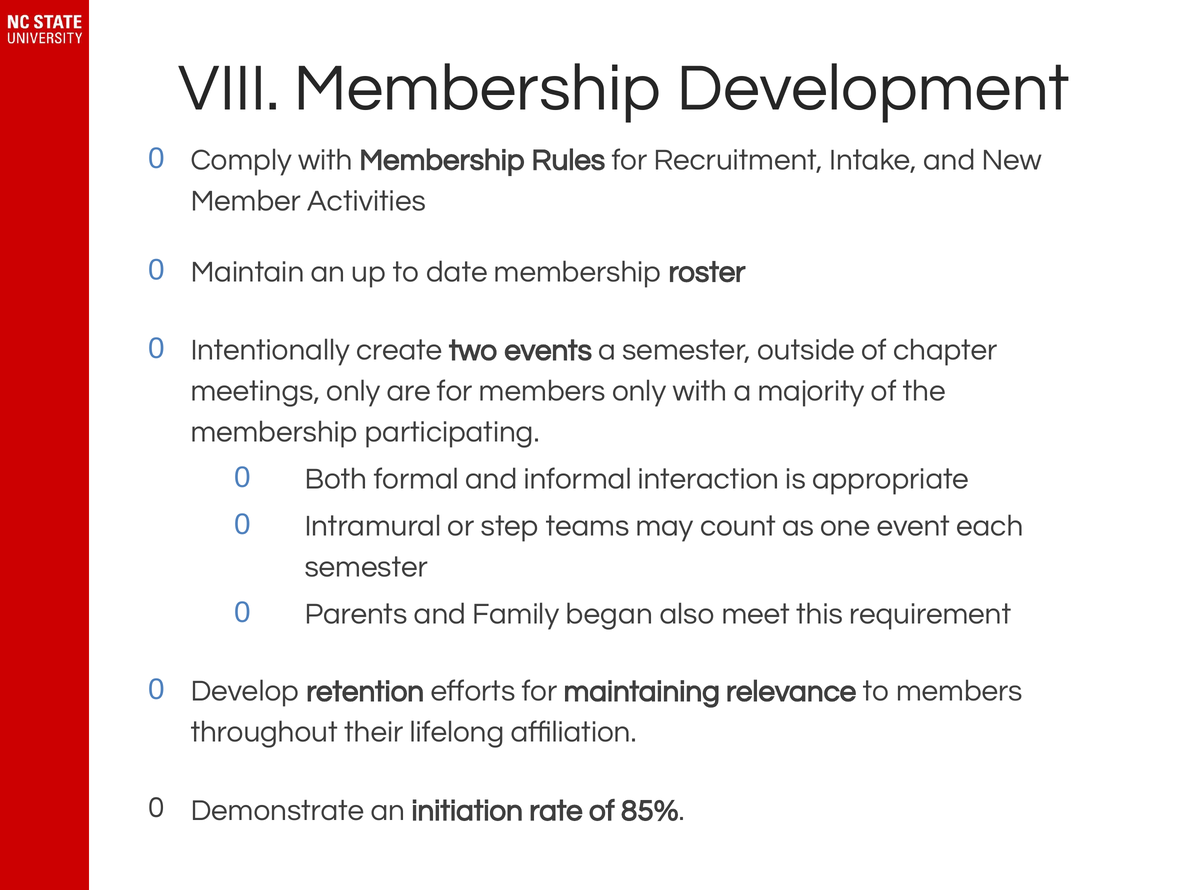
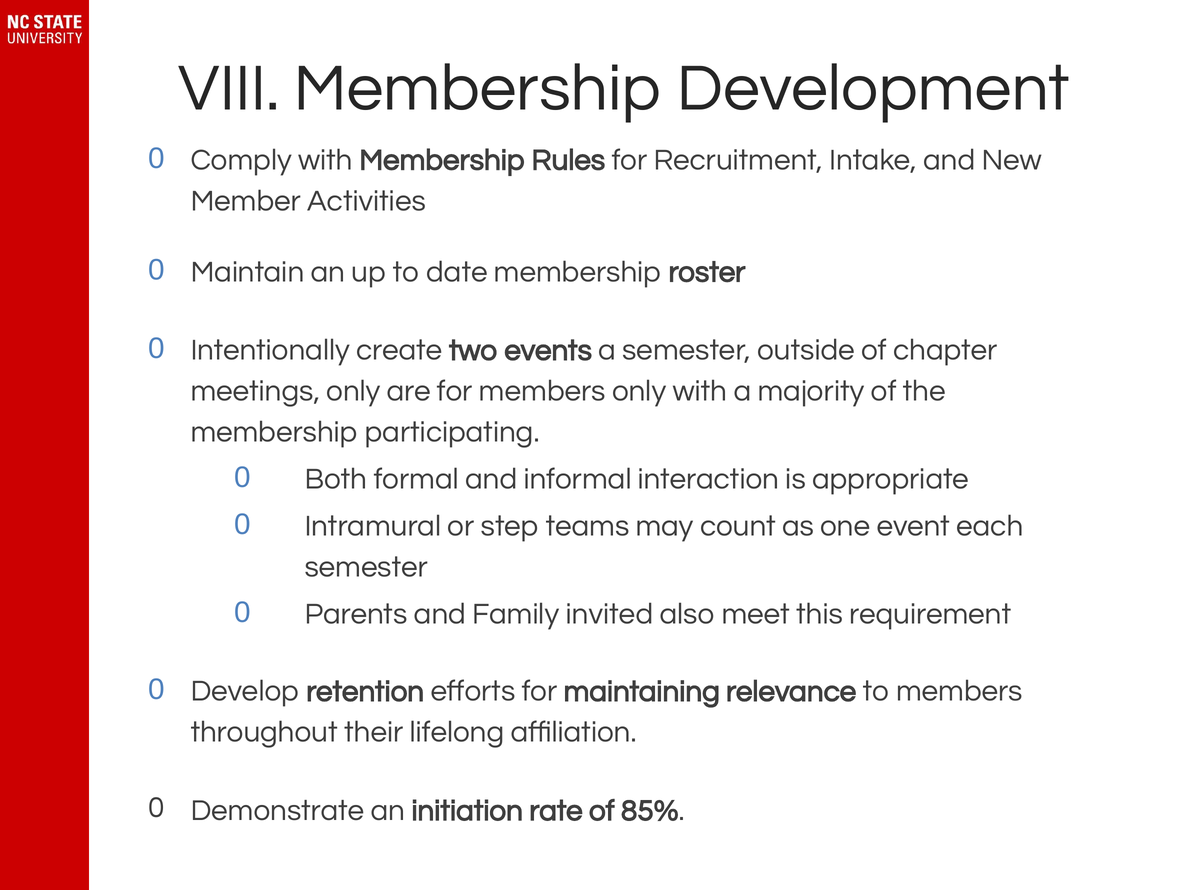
began: began -> invited (609, 614)
